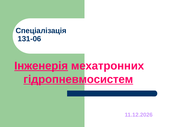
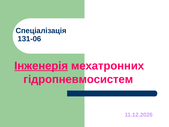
гідропневмосистем underline: present -> none (78, 79)
